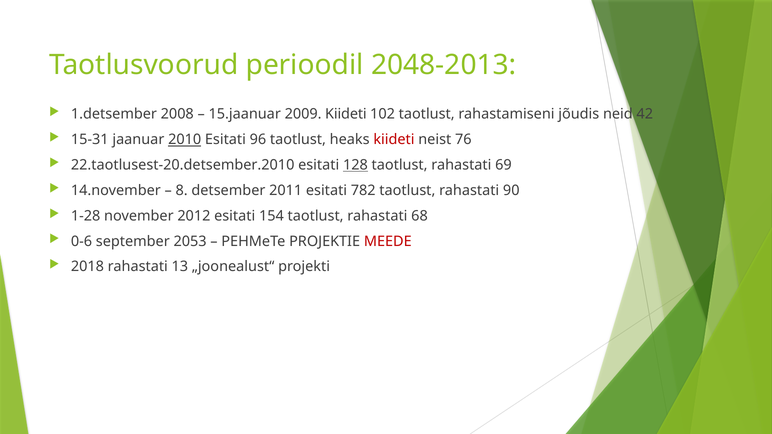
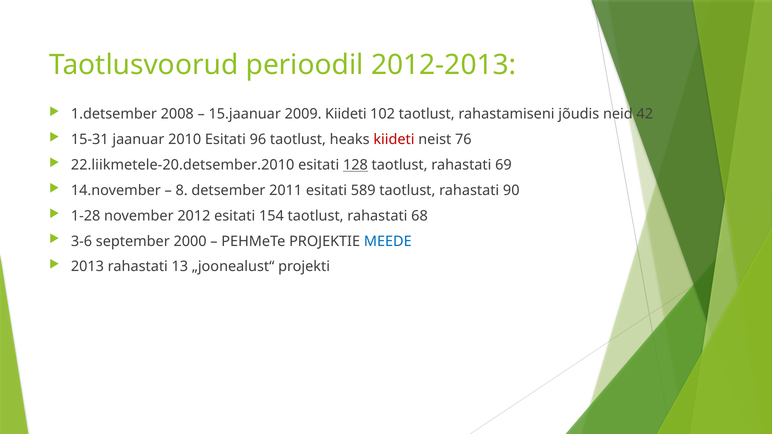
2048-2013: 2048-2013 -> 2012-2013 (444, 65)
2010 underline: present -> none (185, 140)
22.taotlusest-20.detsember.2010: 22.taotlusest-20.detsember.2010 -> 22.liikmetele-20.detsember.2010 (183, 165)
782: 782 -> 589 (363, 191)
0-6: 0-6 -> 3-6 (82, 241)
2053: 2053 -> 2000 (190, 241)
MEEDE colour: red -> blue (388, 241)
2018: 2018 -> 2013 (87, 267)
